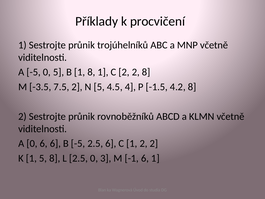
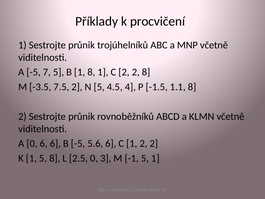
-5 0: 0 -> 7 (47, 72)
4.2: 4.2 -> 1.1 (178, 87)
-5 2.5: 2.5 -> 5.6 (95, 143)
-1 6: 6 -> 5 (145, 158)
